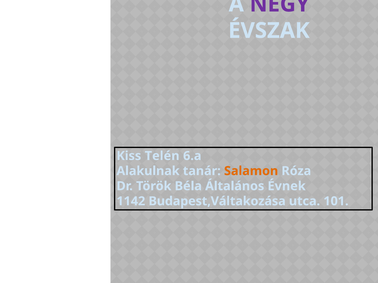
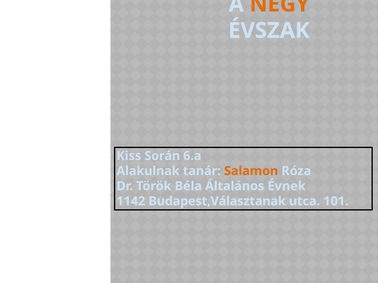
NÉGY colour: purple -> orange (280, 4)
Telén: Telén -> Során (162, 156)
Budapest,Váltakozása: Budapest,Váltakozása -> Budapest,Választanak (217, 202)
